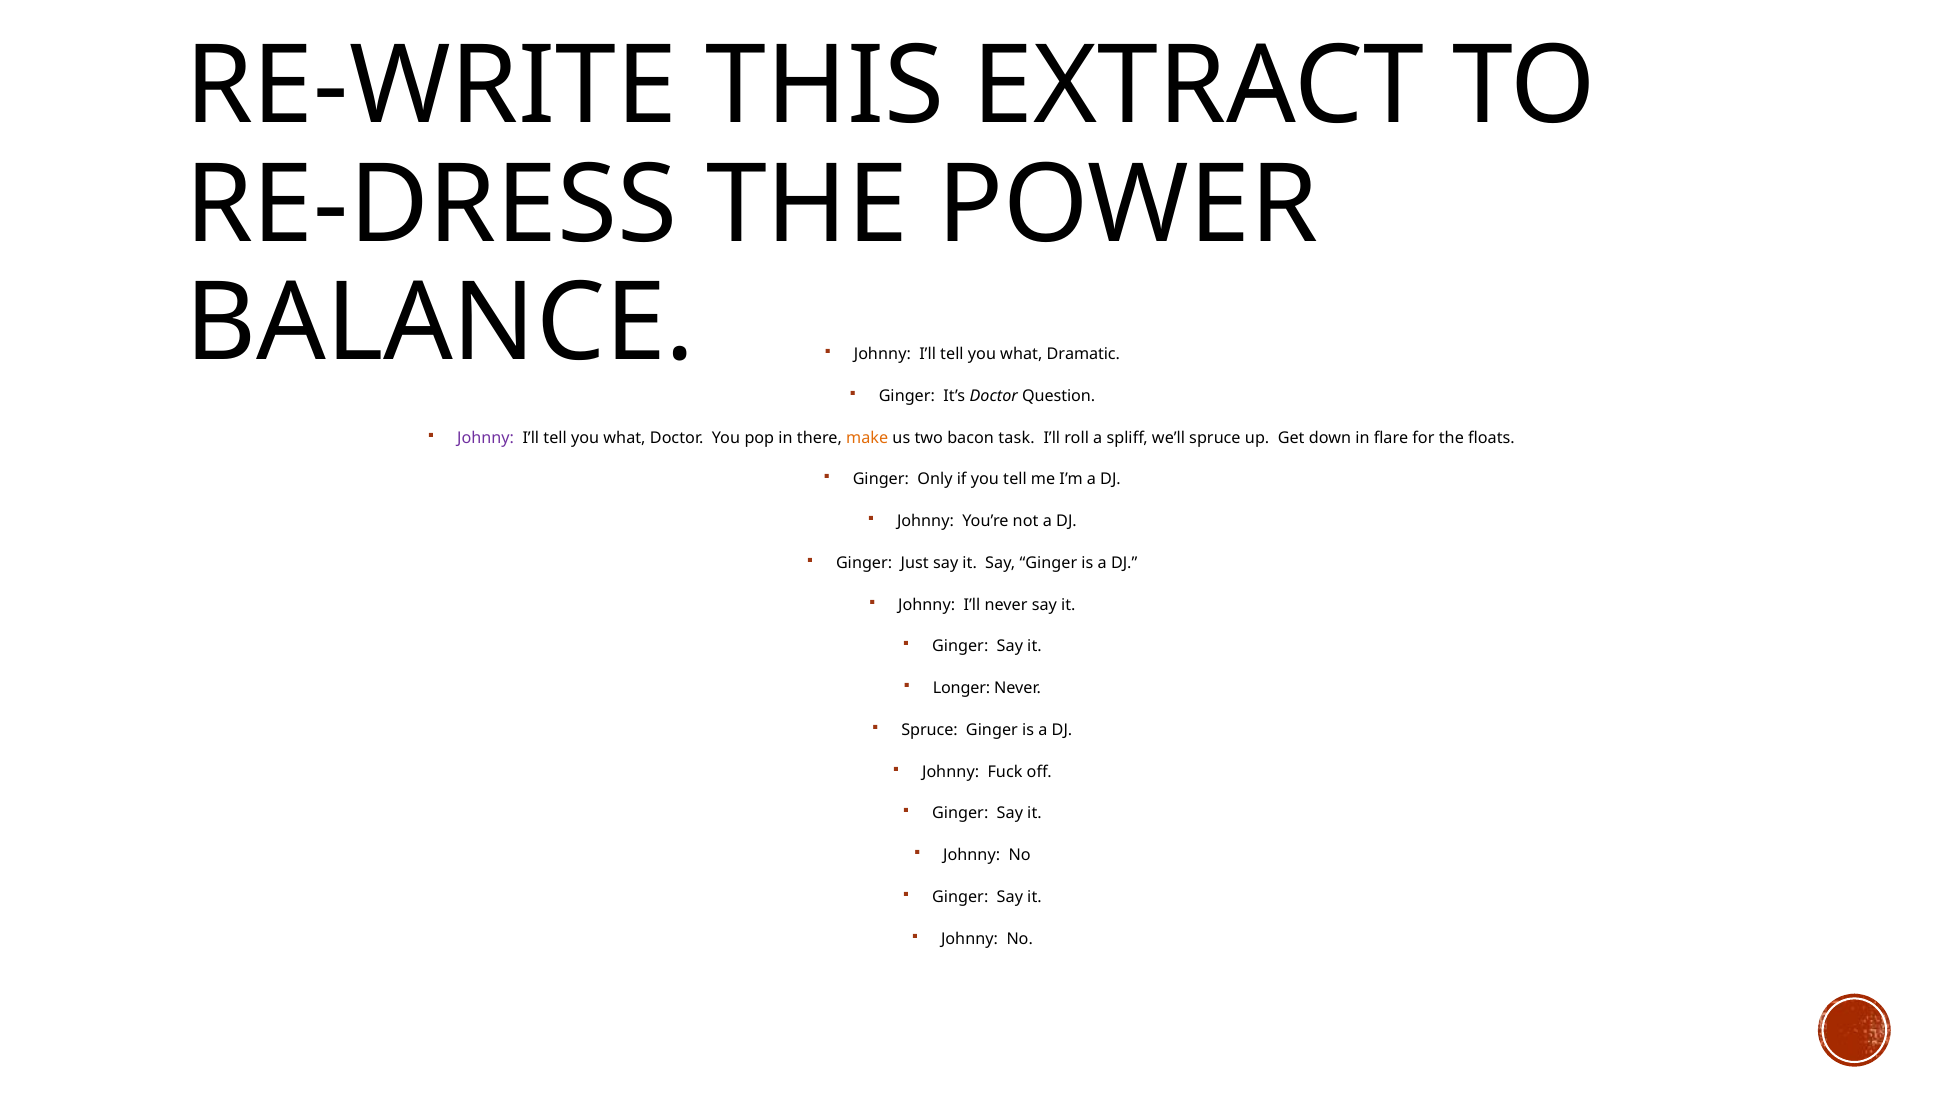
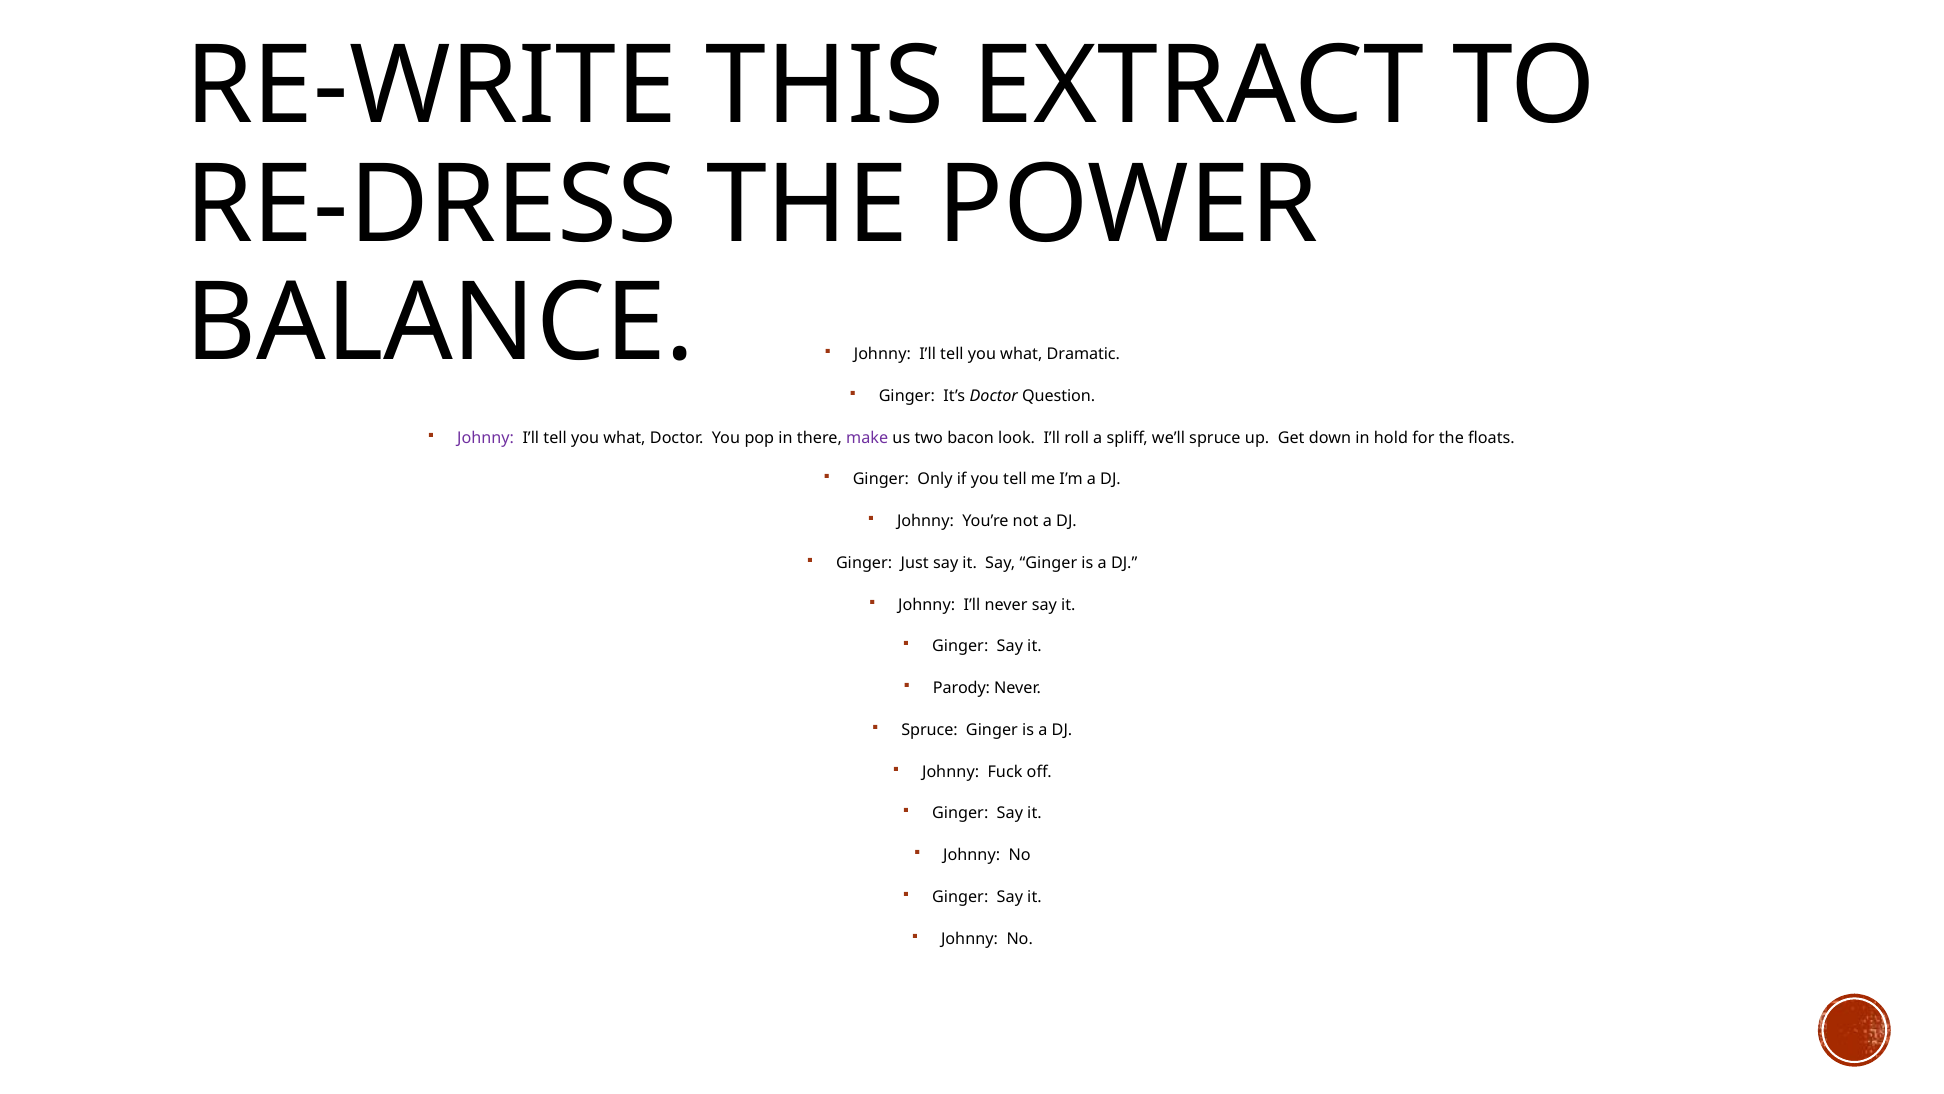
make colour: orange -> purple (867, 438)
task: task -> look (1017, 438)
flare: flare -> hold (1391, 438)
Longer: Longer -> Parody (961, 688)
